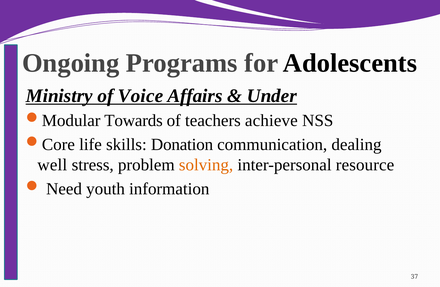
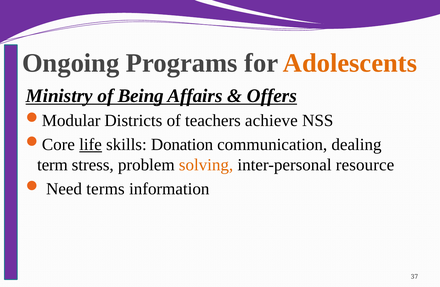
Adolescents colour: black -> orange (350, 63)
Voice: Voice -> Being (141, 96)
Under: Under -> Offers (272, 96)
Towards: Towards -> Districts (133, 121)
life underline: none -> present (90, 144)
well: well -> term (52, 165)
youth: youth -> terms (105, 189)
